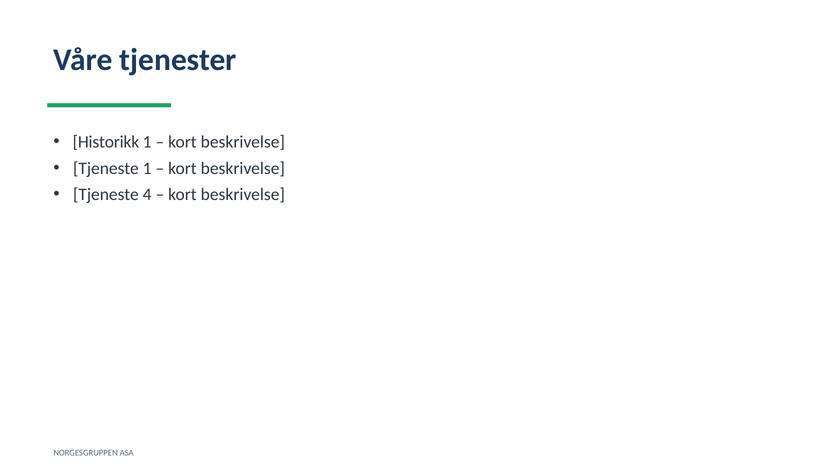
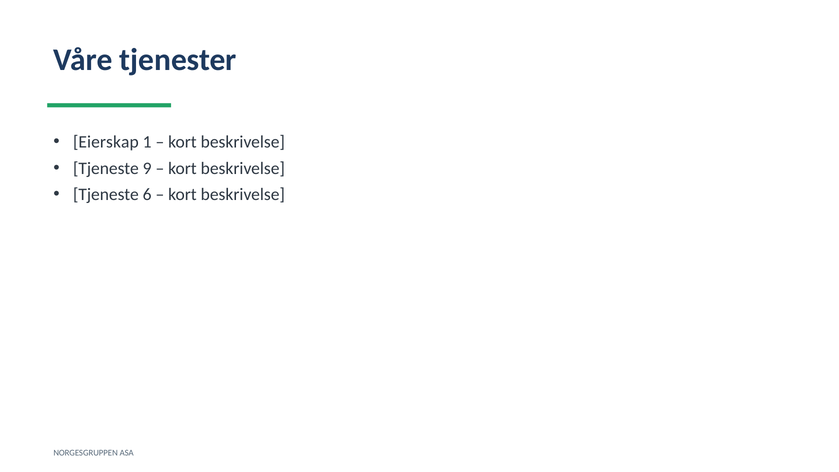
Historikk: Historikk -> Eierskap (106, 142)
Tjeneste 1: 1 -> 9 (147, 168)
4: 4 -> 6 (147, 195)
